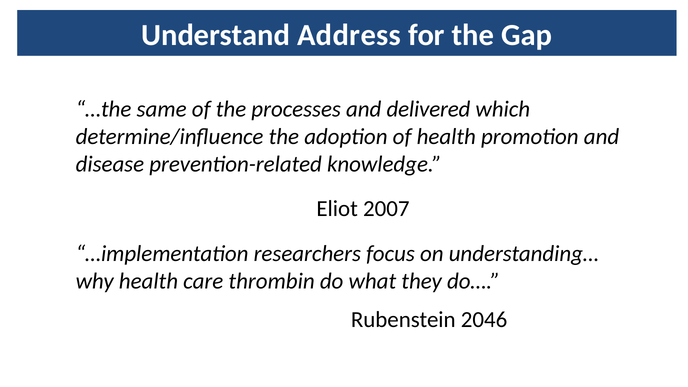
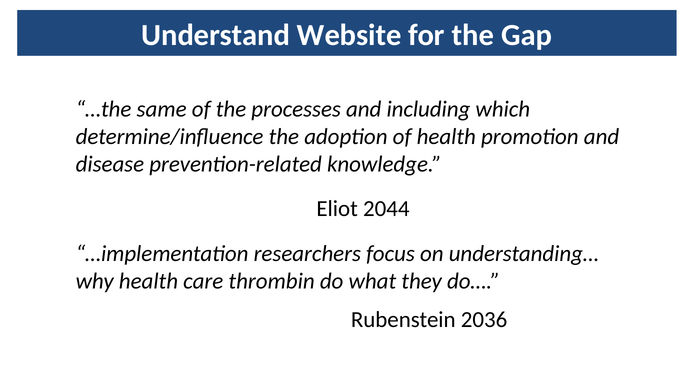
Address: Address -> Website (349, 35)
delivered: delivered -> including (428, 109)
2007: 2007 -> 2044 (386, 209)
2046: 2046 -> 2036 (484, 320)
